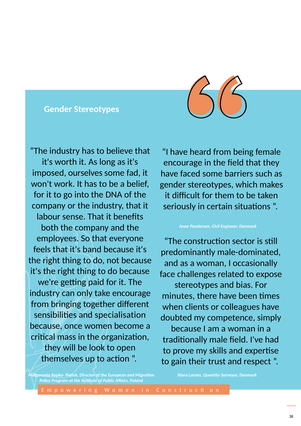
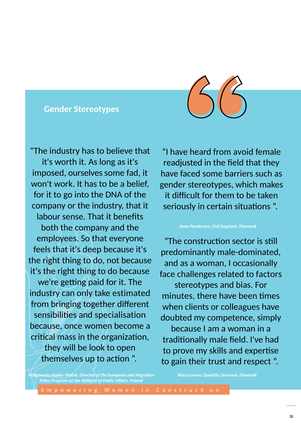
being: being -> avoid (243, 152)
encourage: encourage -> readjusted (183, 163)
band: band -> deep (92, 249)
expose: expose -> factors (269, 274)
take encourage: encourage -> estimated (131, 293)
